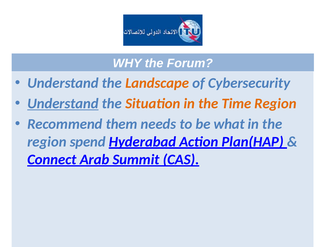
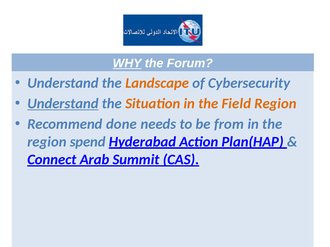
WHY underline: none -> present (127, 63)
Time: Time -> Field (236, 104)
them: them -> done (121, 124)
what: what -> from (229, 124)
